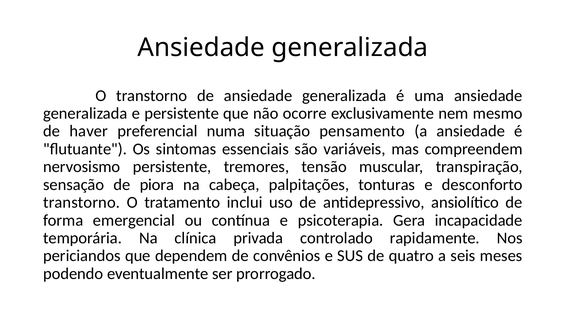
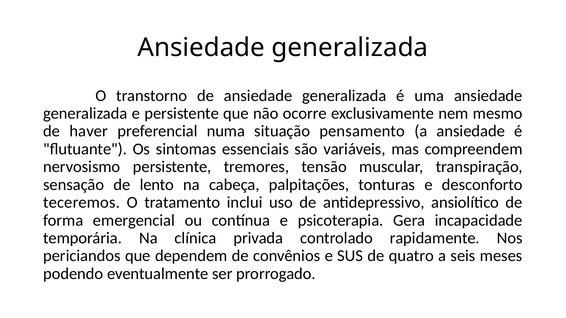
piora: piora -> lento (157, 185)
transtorno: transtorno -> teceremos (82, 203)
